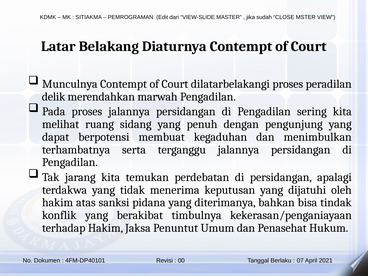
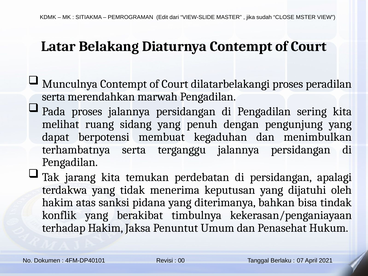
delik: delik -> serta (54, 97)
